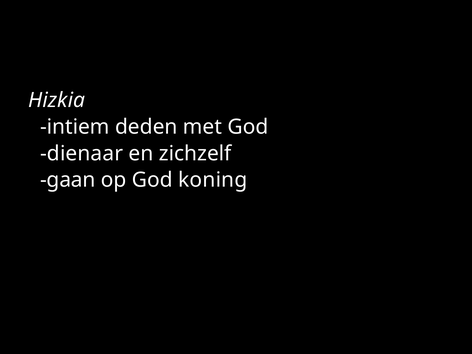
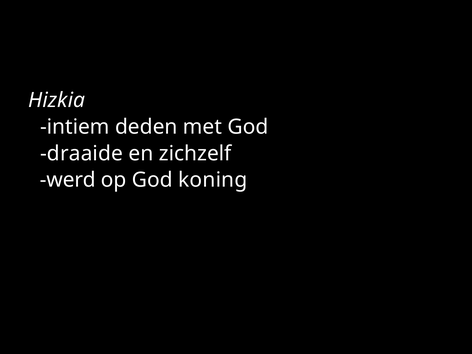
dienaar: dienaar -> draaide (82, 154)
gaan: gaan -> werd (68, 180)
